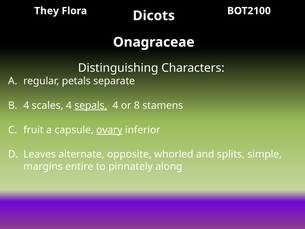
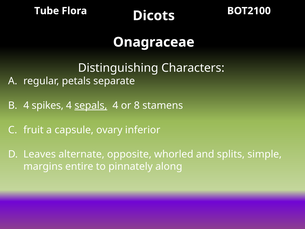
They: They -> Tube (47, 11)
scales: scales -> spikes (48, 105)
ovary underline: present -> none (109, 130)
